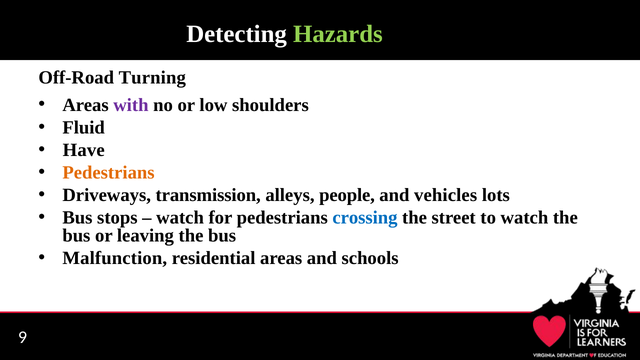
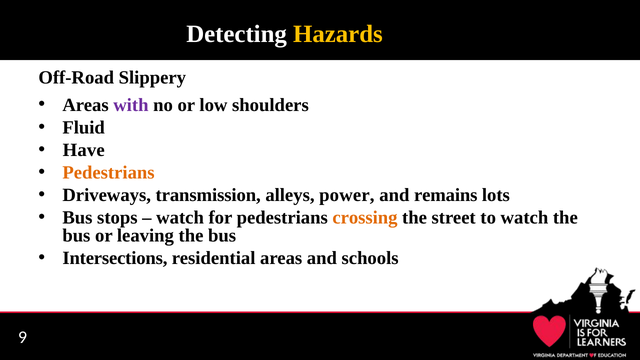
Hazards colour: light green -> yellow (338, 34)
Turning: Turning -> Slippery (152, 78)
people: people -> power (347, 195)
vehicles: vehicles -> remains (446, 195)
crossing colour: blue -> orange (365, 218)
Malfunction: Malfunction -> Intersections (115, 258)
